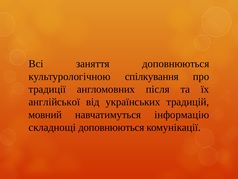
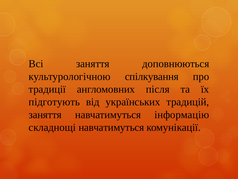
англійської: англійської -> підготують (54, 102)
мовний: мовний -> заняття (45, 114)
складнощі доповнюються: доповнюються -> навчатимуться (111, 127)
